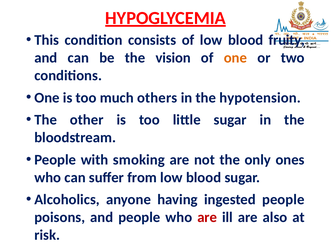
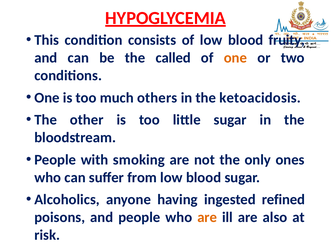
vision: vision -> called (173, 58)
hypotension: hypotension -> ketoacidosis (260, 98)
ingested people: people -> refined (283, 200)
are colour: red -> orange (207, 217)
